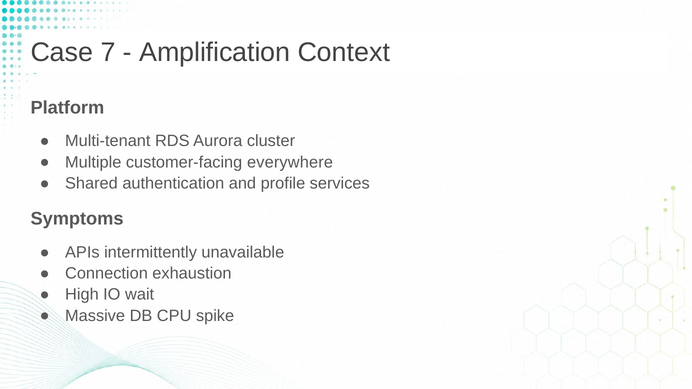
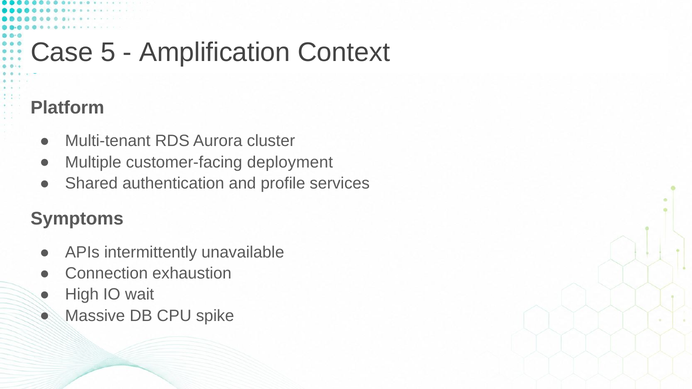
7: 7 -> 5 (108, 52)
everywhere: everywhere -> deployment (290, 162)
